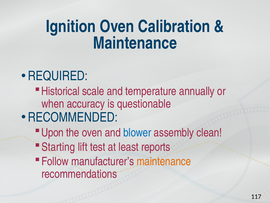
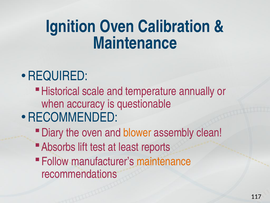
Upon: Upon -> Diary (52, 132)
blower colour: blue -> orange (137, 132)
Starting: Starting -> Absorbs (58, 147)
